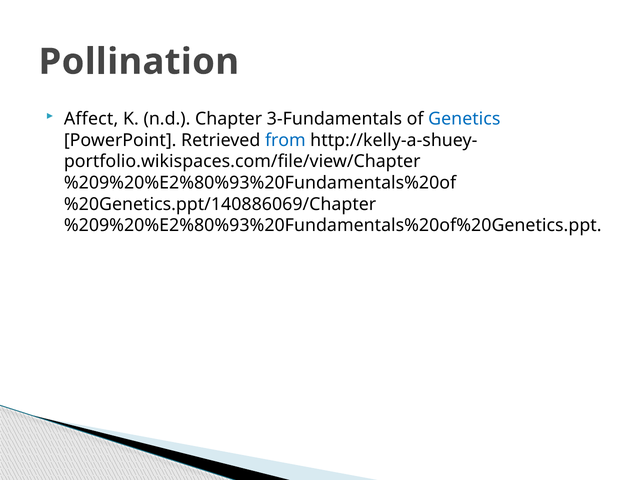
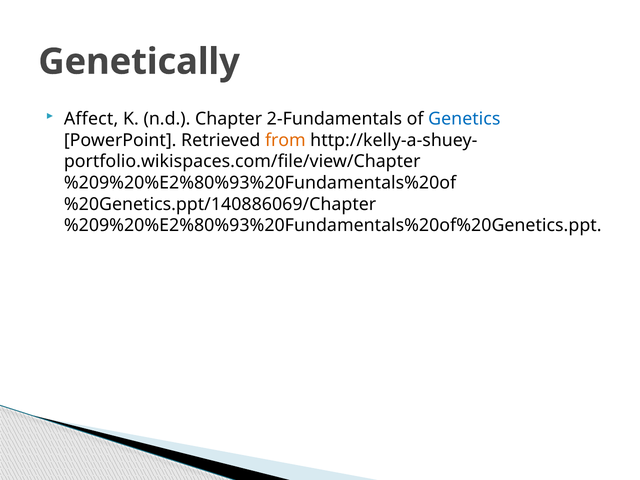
Pollination: Pollination -> Genetically (139, 62)
3-Fundamentals: 3-Fundamentals -> 2-Fundamentals (334, 119)
from colour: blue -> orange (285, 140)
